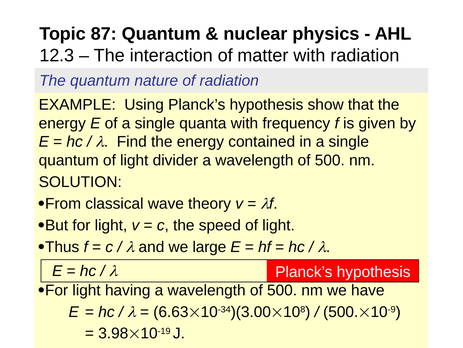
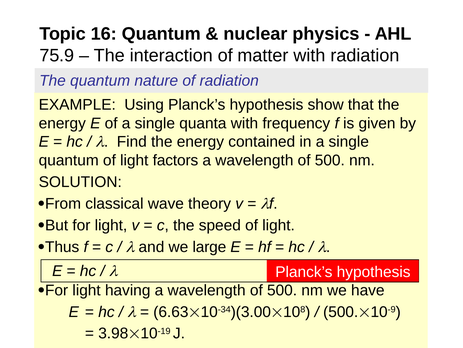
87: 87 -> 16 (104, 34)
12.3: 12.3 -> 75.9 (57, 56)
divider: divider -> factors (175, 160)
